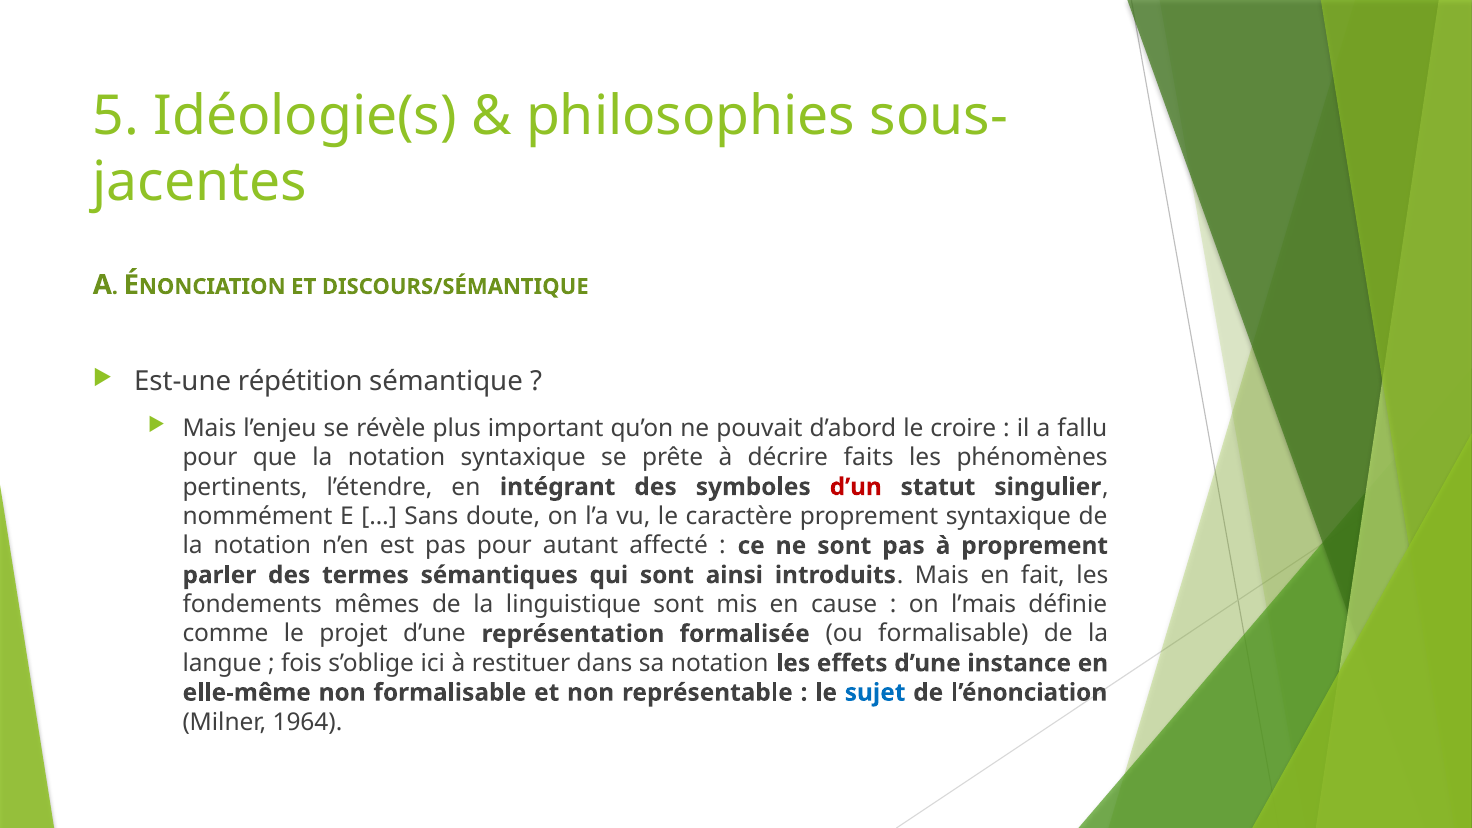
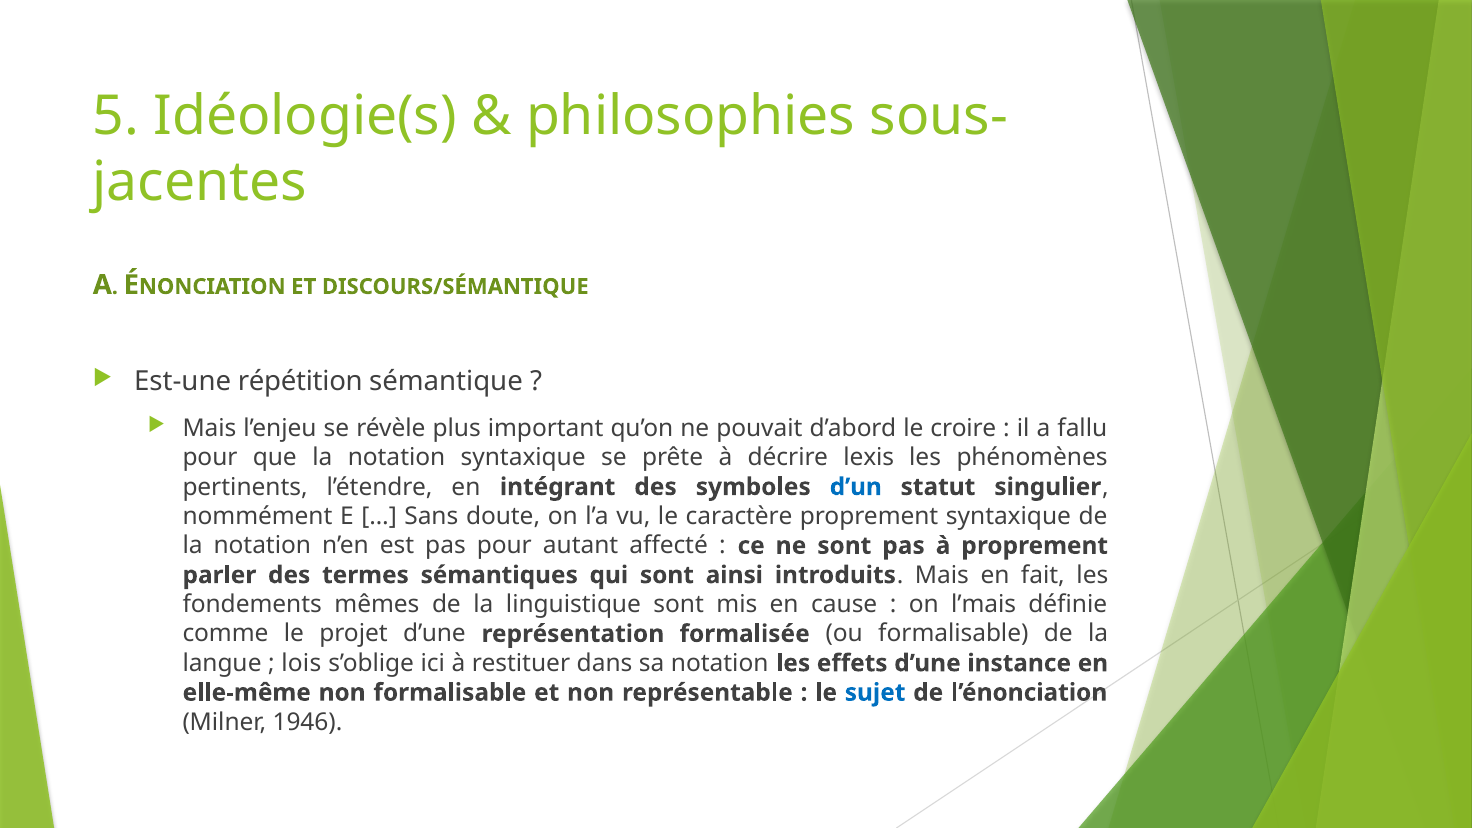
faits: faits -> lexis (869, 458)
d’un colour: red -> blue (856, 487)
fois: fois -> lois (301, 663)
1964: 1964 -> 1946 (307, 722)
